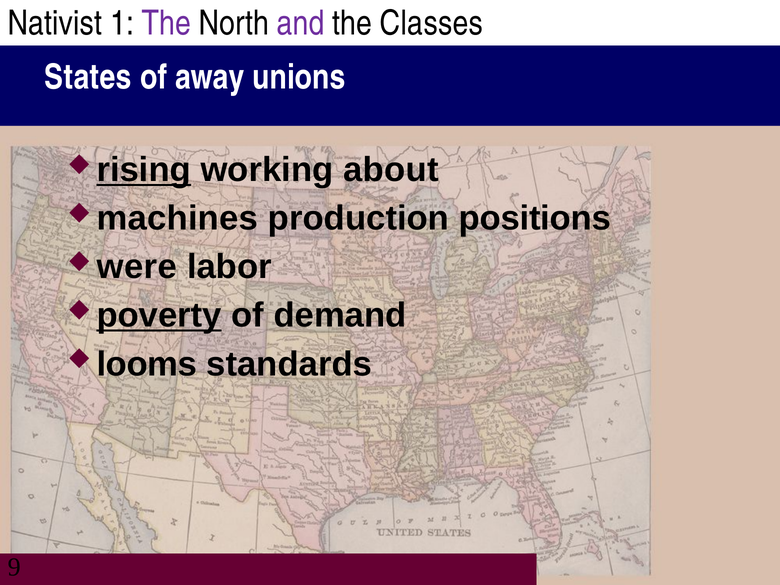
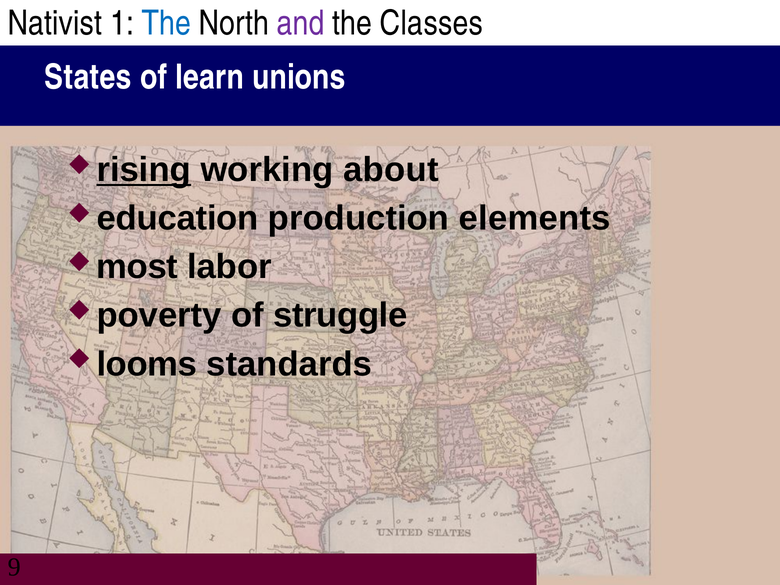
The colour: purple -> blue (166, 23)
away: away -> learn (210, 77)
machines: machines -> education (178, 218)
positions: positions -> elements (535, 218)
were: were -> most (137, 267)
poverty underline: present -> none (159, 316)
demand: demand -> struggle (340, 316)
